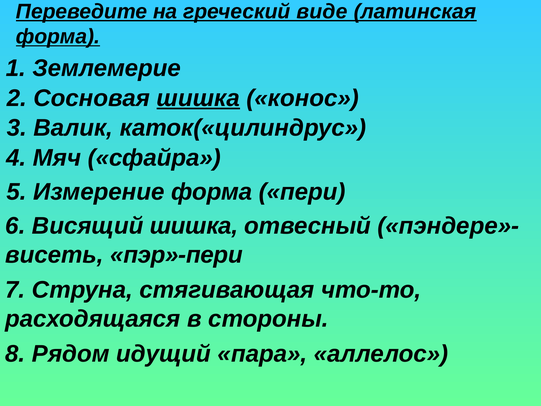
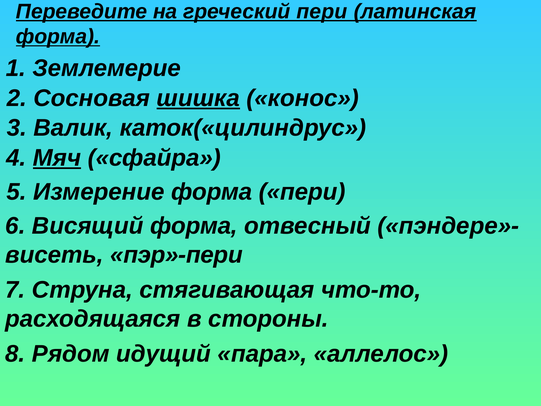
греческий виде: виде -> пери (322, 11)
Мяч underline: none -> present (57, 158)
Висящий шишка: шишка -> форма (194, 226)
